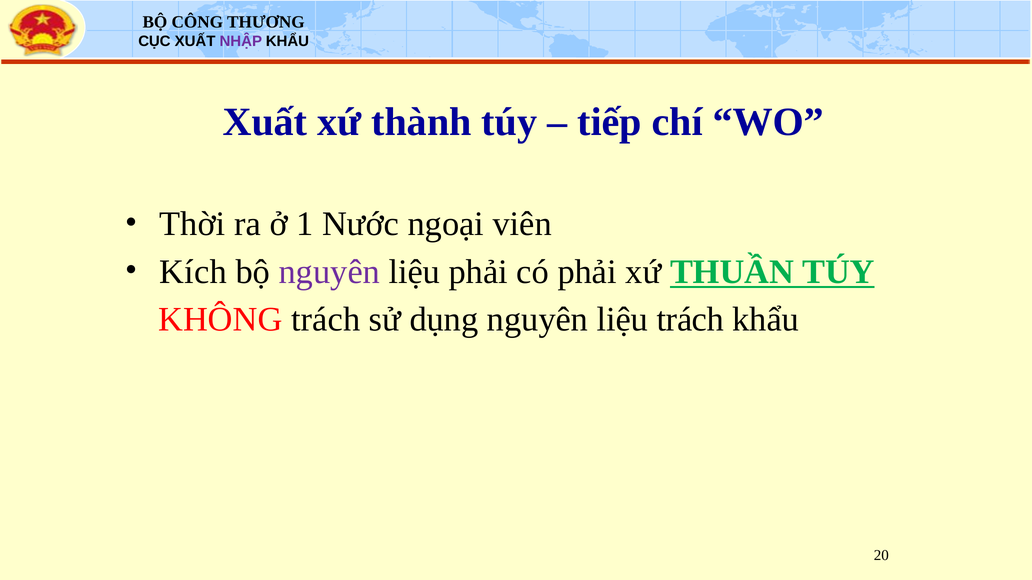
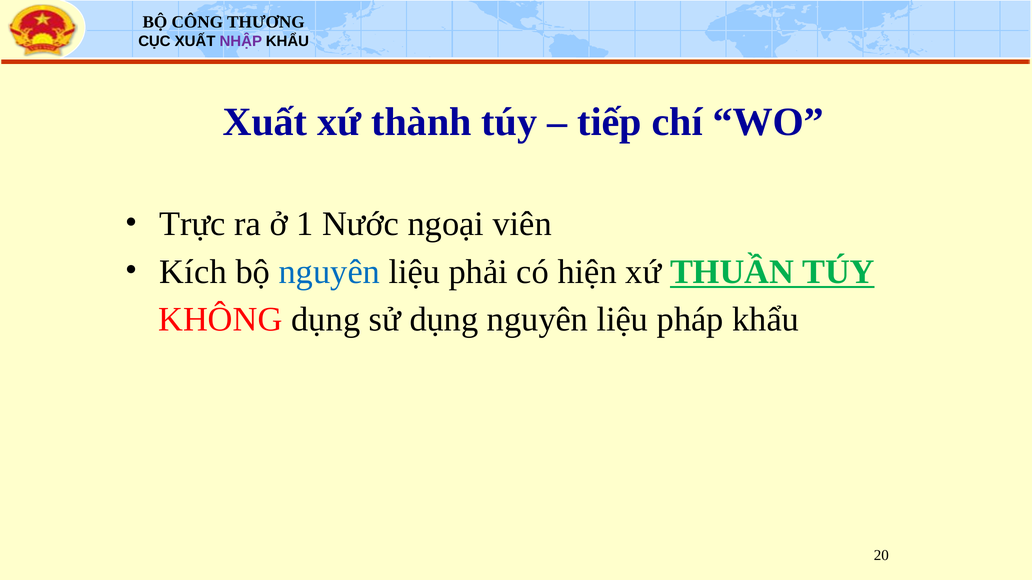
Thời: Thời -> Trực (192, 224)
nguyên colour: purple -> blue (329, 272)
có phải: phải -> hiện (587, 272)
KHÔNG trách: trách -> dụng (326, 320)
liệu trách: trách -> pháp (690, 320)
